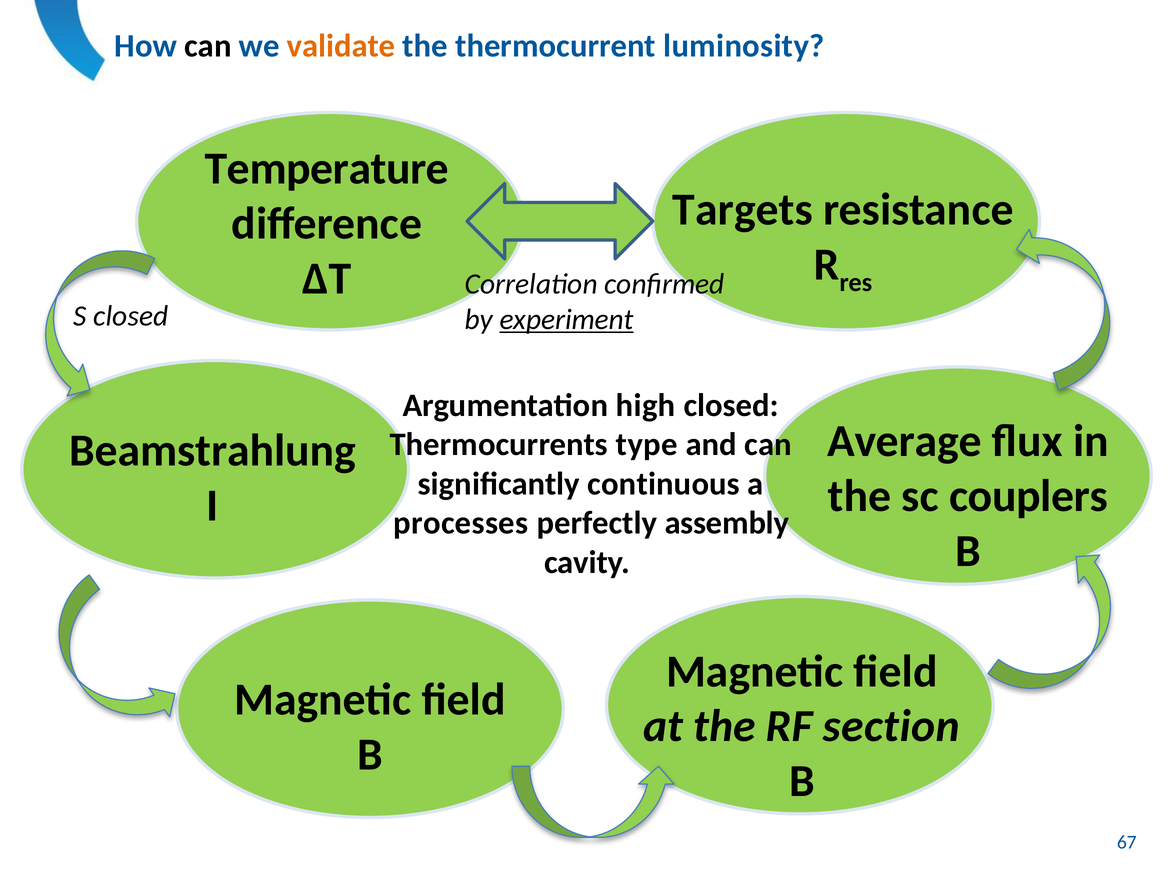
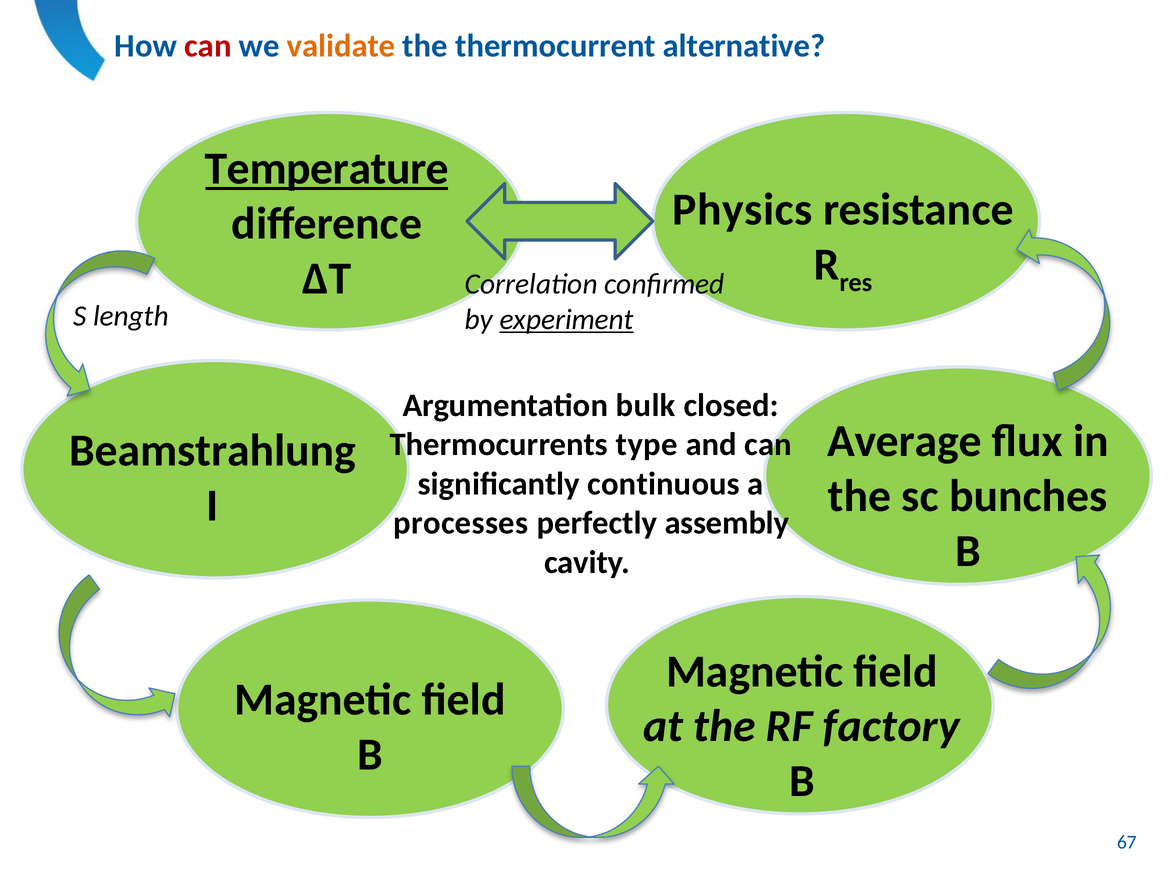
can colour: black -> red (208, 46)
luminosity: luminosity -> alternative (744, 46)
Temperature underline: none -> present (327, 169)
Targets: Targets -> Physics (742, 210)
S closed: closed -> length (131, 316)
high: high -> bulk (646, 405)
couplers: couplers -> bunches (1028, 496)
section: section -> factory (891, 726)
